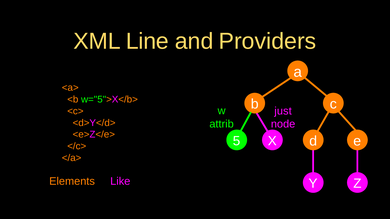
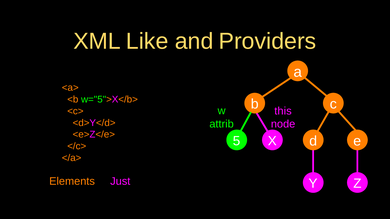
Line: Line -> Like (147, 41)
just: just -> this (283, 111)
Like: Like -> Just (120, 182)
